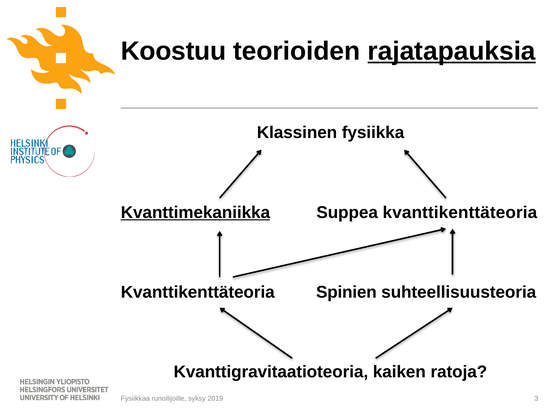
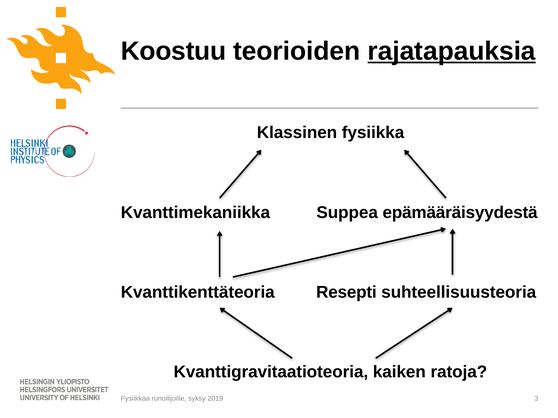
Kvanttimekaniikka underline: present -> none (195, 213)
Suppea kvanttikenttäteoria: kvanttikenttäteoria -> epämääräisyydestä (460, 213)
Spinien: Spinien -> Resepti (346, 293)
